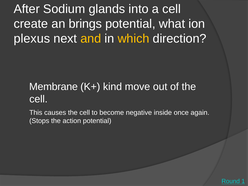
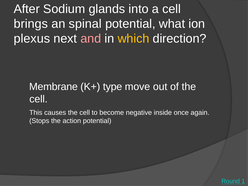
create: create -> brings (31, 24)
brings: brings -> spinal (85, 24)
and colour: yellow -> pink (91, 39)
kind: kind -> type (113, 87)
